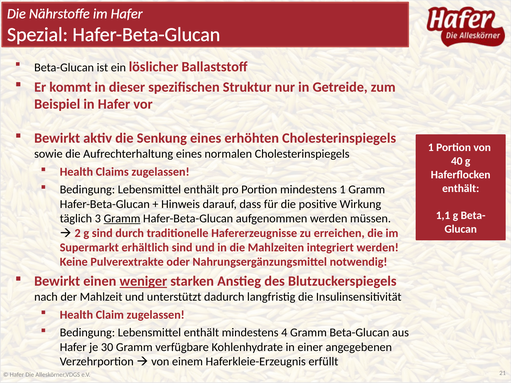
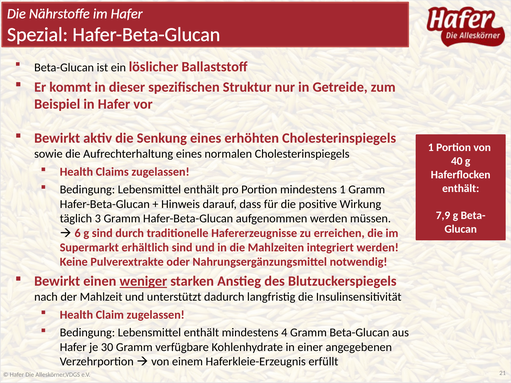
1,1: 1,1 -> 7,9 (443, 216)
Gramm underline: present -> none (122, 219)
2: 2 -> 6 (78, 233)
